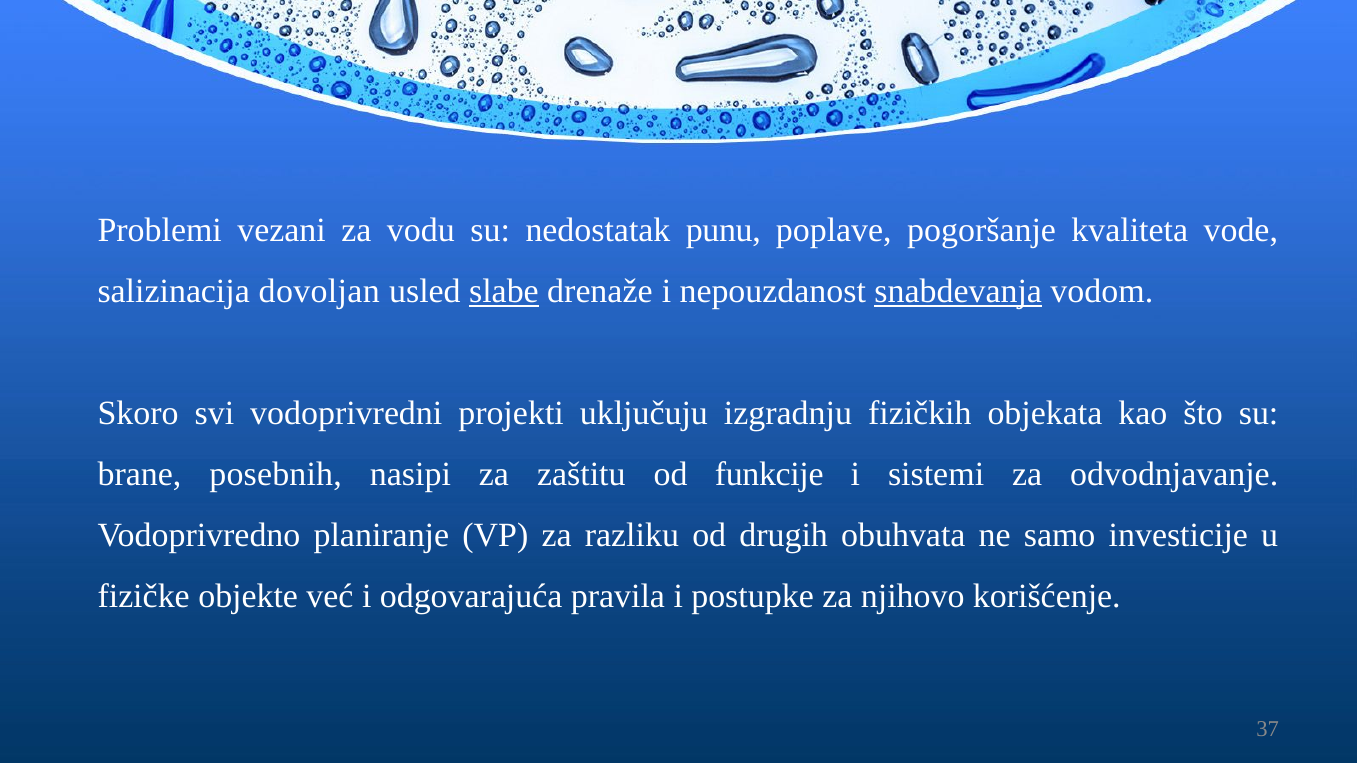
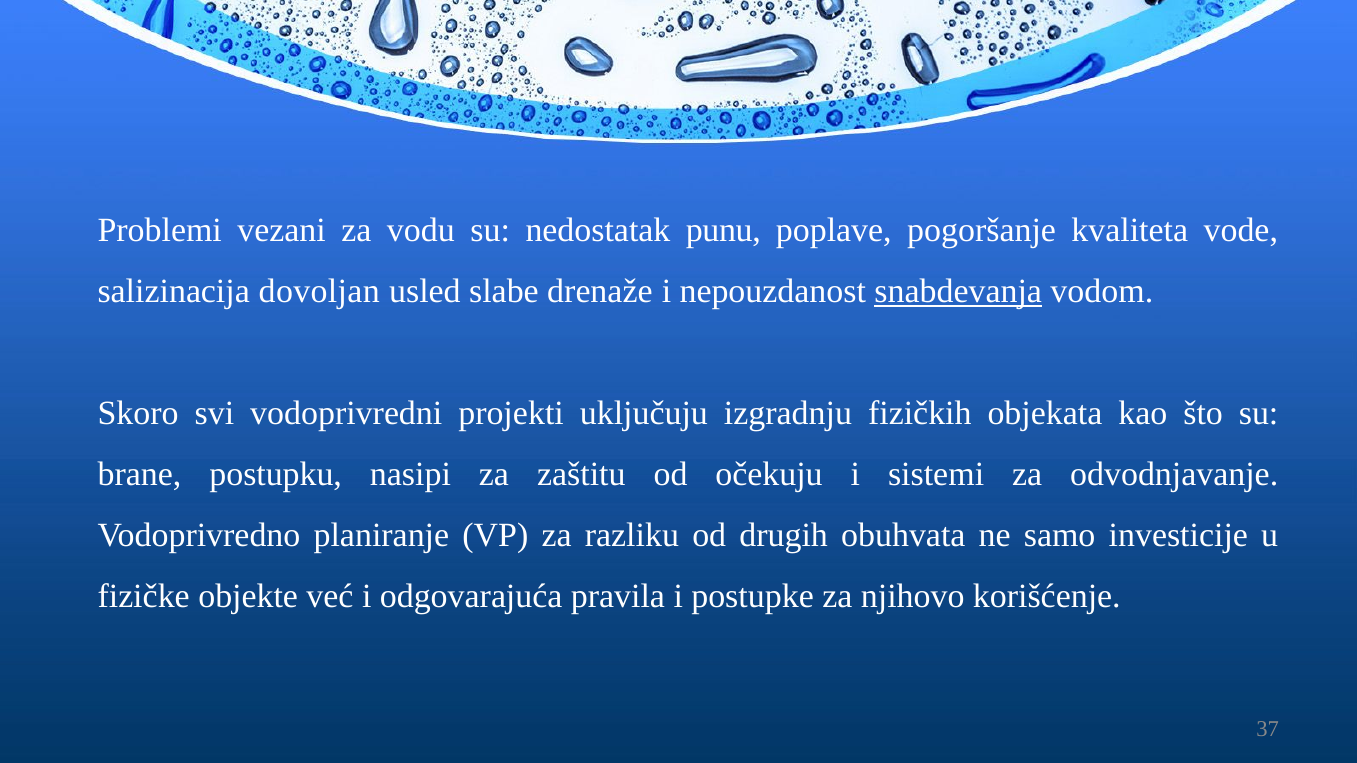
slabe underline: present -> none (504, 292)
posebnih: posebnih -> postupku (276, 475)
funkcije: funkcije -> očekuju (769, 475)
